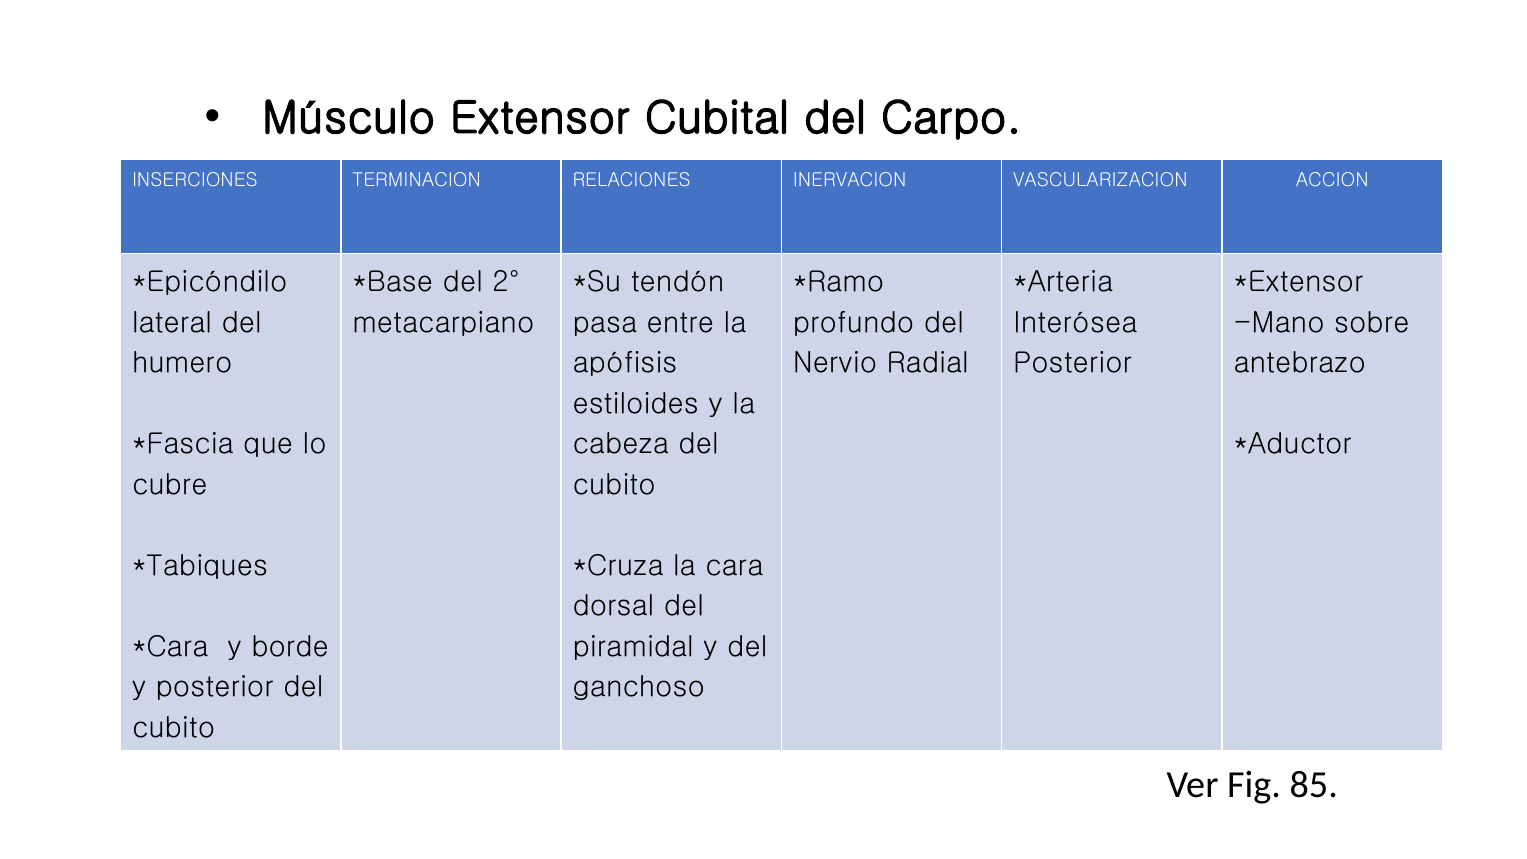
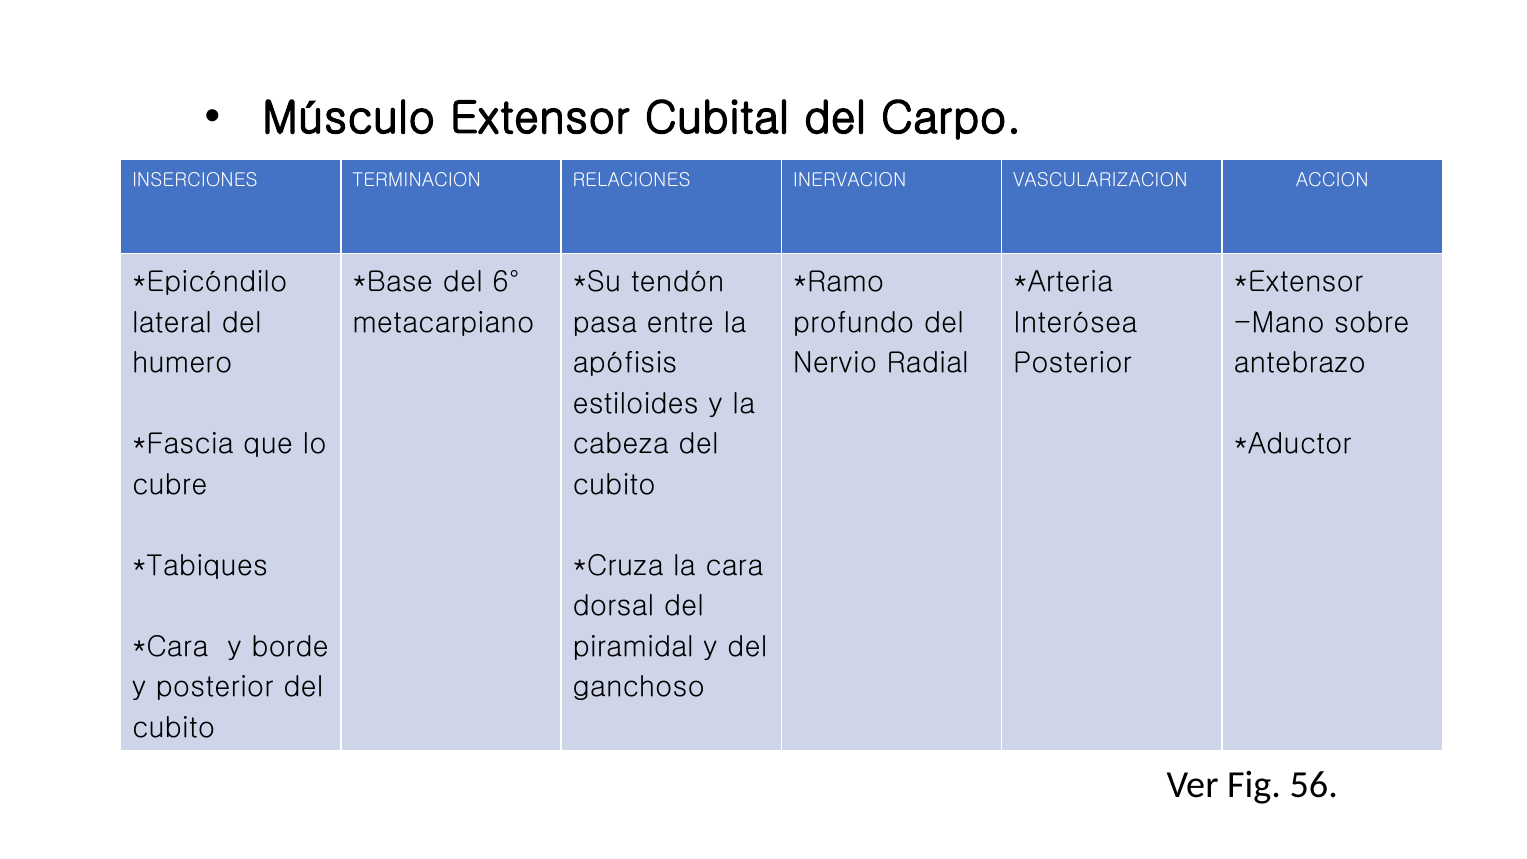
2°: 2° -> 6° (506, 282)
85: 85 -> 56 (1314, 784)
